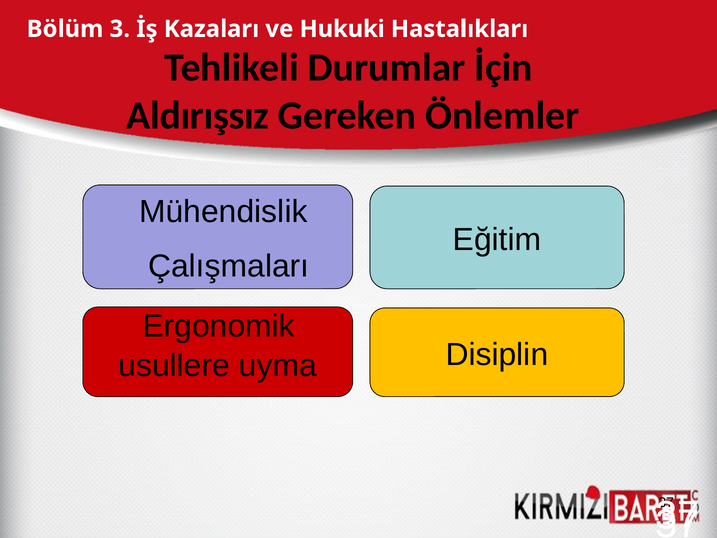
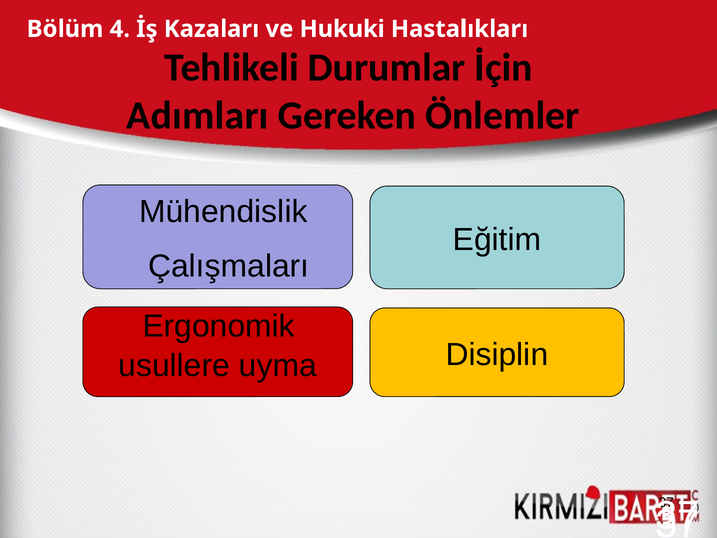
3: 3 -> 4 (120, 29)
Aldırışsız: Aldırışsız -> Adımları (198, 115)
